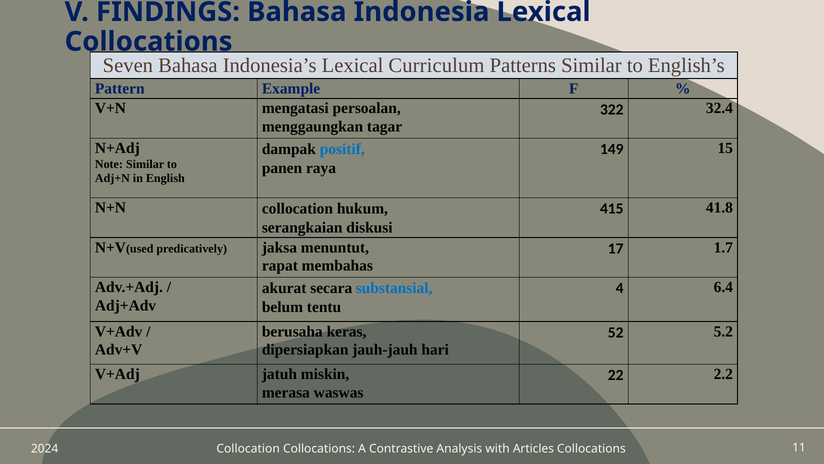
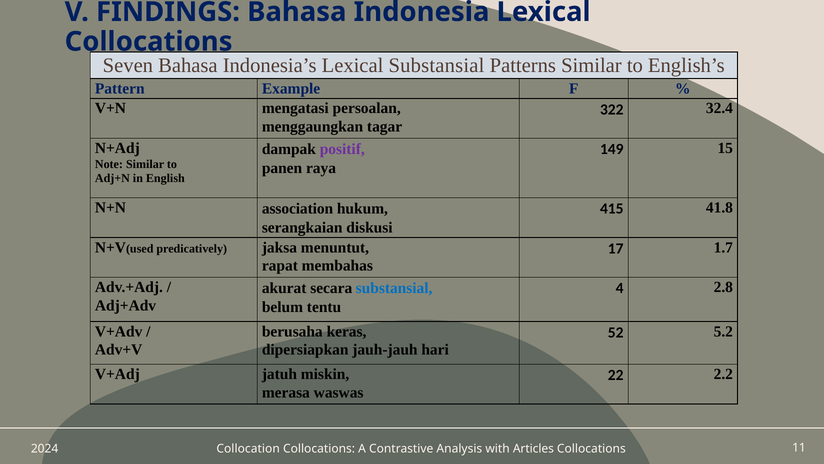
Lexical Curriculum: Curriculum -> Substansial (436, 65)
positif colour: blue -> purple (342, 149)
N+N collocation: collocation -> association (298, 208)
6.4: 6.4 -> 2.8 (723, 287)
